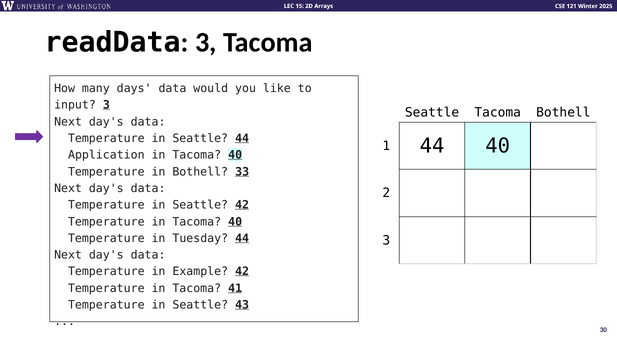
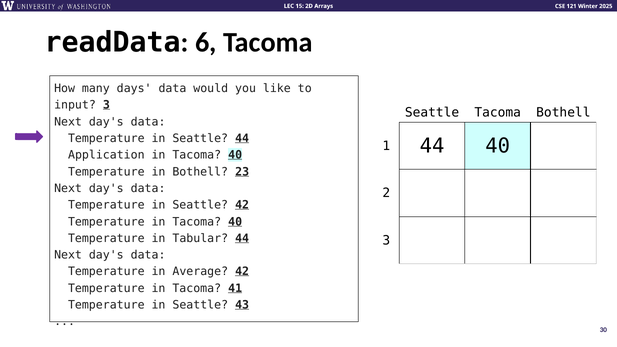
readData 3: 3 -> 6 (206, 42)
33: 33 -> 23 (242, 172)
Tuesday: Tuesday -> Tabular (200, 238)
Example: Example -> Average (200, 272)
